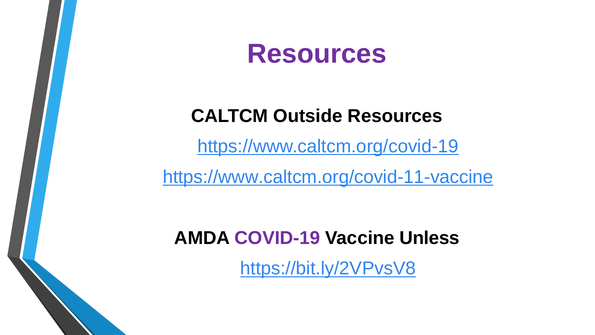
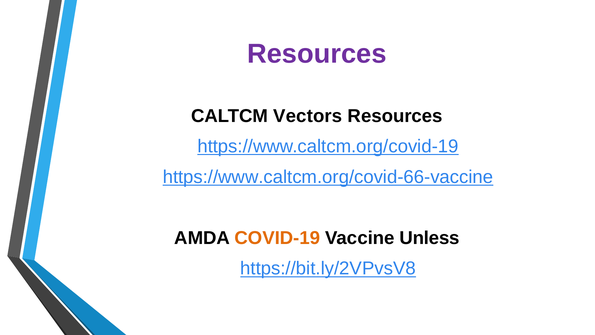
Outside: Outside -> Vectors (308, 116)
https://www.caltcm.org/covid-11-vaccine: https://www.caltcm.org/covid-11-vaccine -> https://www.caltcm.org/covid-66-vaccine (328, 177)
COVID-19 colour: purple -> orange (277, 238)
